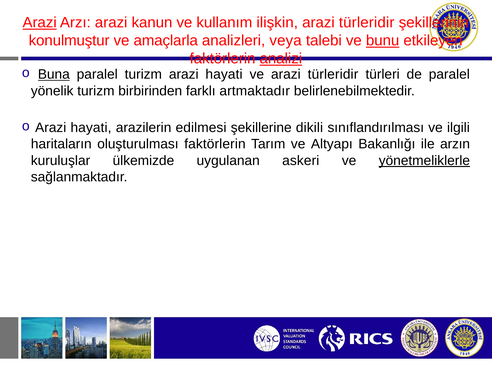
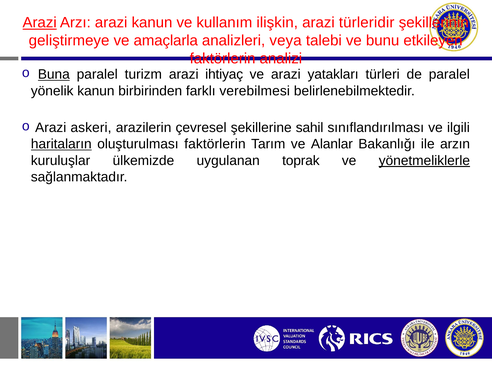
konulmuştur: konulmuştur -> geliştirmeye (69, 41)
bunu underline: present -> none (383, 41)
analizi underline: present -> none (281, 59)
hayati: hayati -> ihtiyaç (224, 74)
ve arazi türleridir: türleridir -> yatakları (333, 74)
yönelik turizm: turizm -> kanun (96, 91)
artmaktadır: artmaktadır -> verebilmesi (255, 91)
hayati: hayati -> askeri (91, 128)
edilmesi: edilmesi -> çevresel (201, 128)
dikili: dikili -> sahil (310, 128)
haritaların underline: none -> present (61, 144)
Altyapı: Altyapı -> Alanlar (332, 144)
askeri: askeri -> toprak (301, 161)
